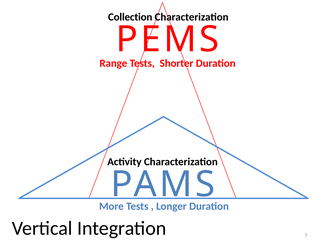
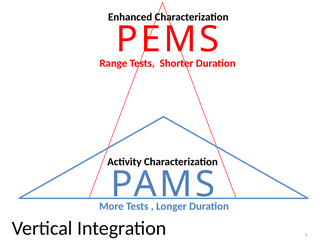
Collection: Collection -> Enhanced (130, 17)
